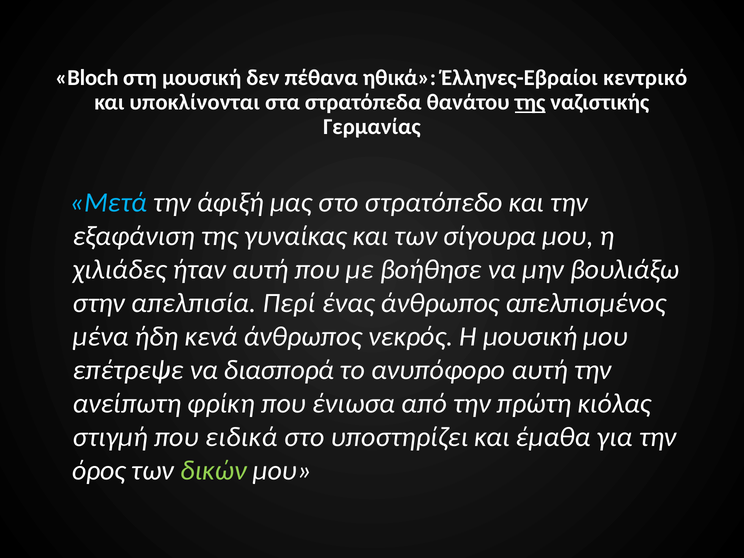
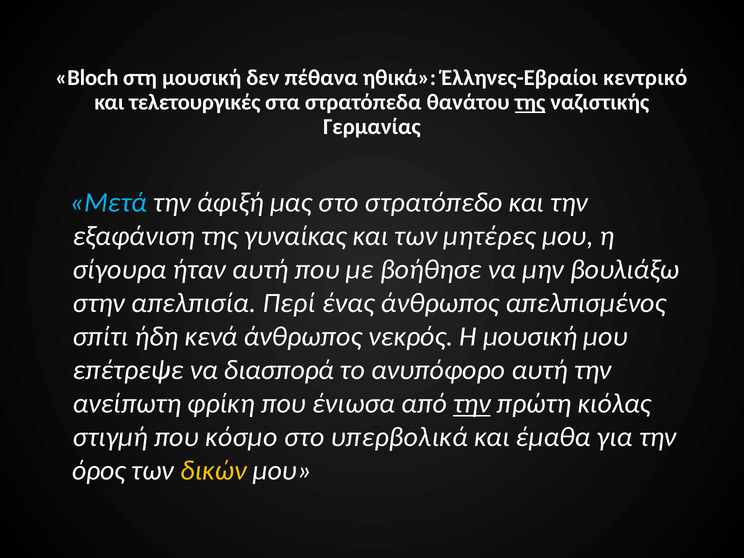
υποκλίνονται: υποκλίνονται -> τελετουργικές (195, 102)
σίγουρα: σίγουρα -> μητέρες (490, 236)
χιλιάδες: χιλιάδες -> σίγουρα (120, 270)
μένα: μένα -> σπίτι (101, 337)
την underline: none -> present (472, 404)
ειδικά: ειδικά -> κόσμο (241, 437)
υποστηρίζει: υποστηρίζει -> υπερβολικά (399, 437)
δικών colour: light green -> yellow (213, 471)
